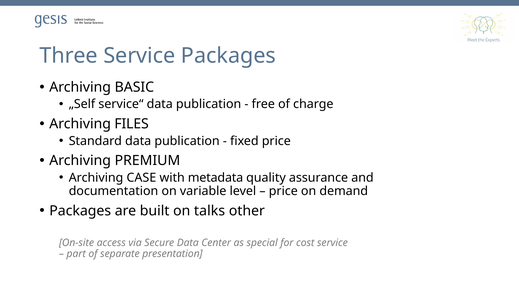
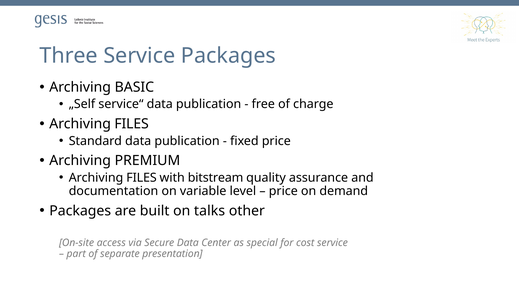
CASE: CASE -> FILES (142, 178)
metadata: metadata -> bitstream (216, 178)
